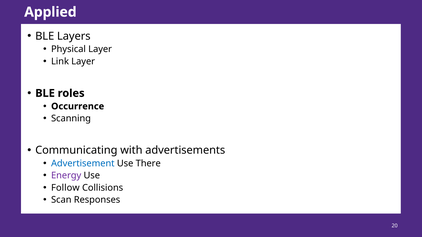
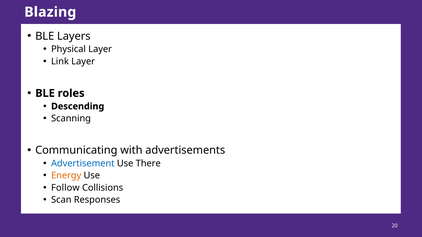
Applied: Applied -> Blazing (50, 12)
Occurrence: Occurrence -> Descending (78, 106)
Energy colour: purple -> orange (66, 176)
